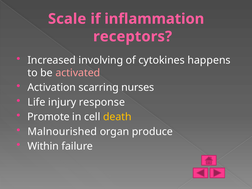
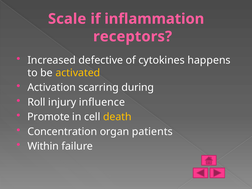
involving: involving -> defective (101, 60)
activated colour: pink -> yellow (78, 73)
nurses: nurses -> during (138, 87)
Life: Life -> Roll (36, 102)
response: response -> influence (102, 102)
Malnourished: Malnourished -> Concentration (62, 132)
produce: produce -> patients (152, 132)
